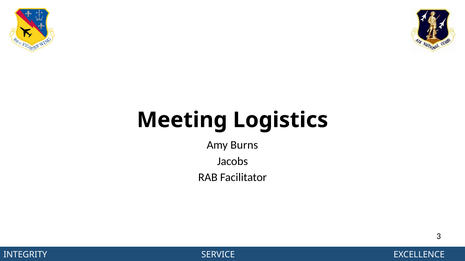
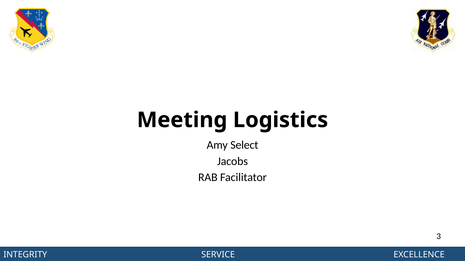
Burns: Burns -> Select (244, 145)
